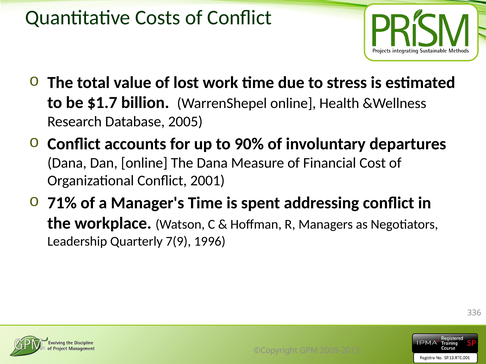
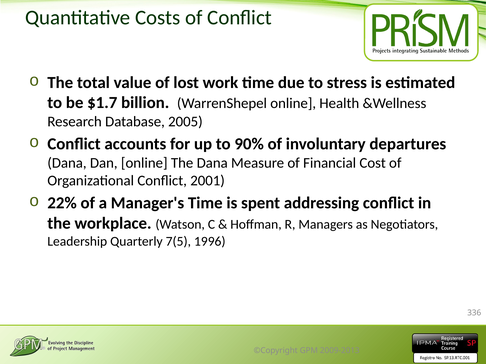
71%: 71% -> 22% (62, 203)
7(9: 7(9 -> 7(5 (178, 242)
